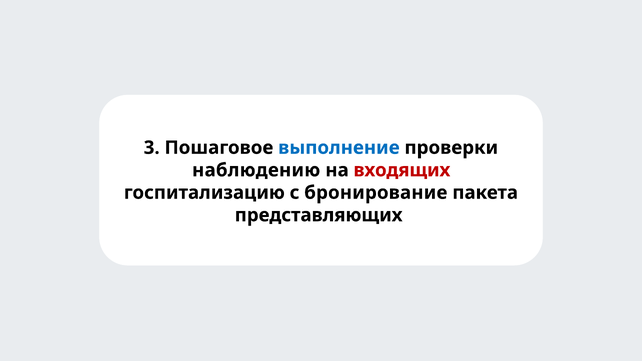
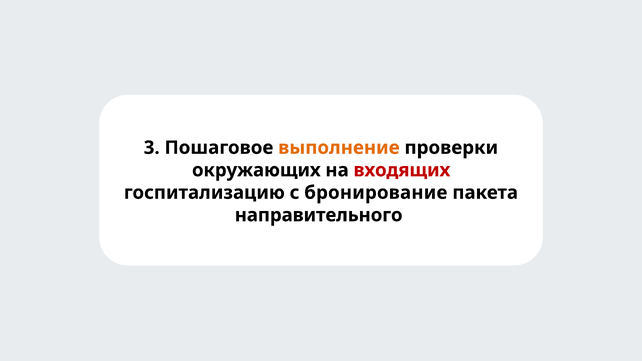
выполнение colour: blue -> orange (339, 148)
наблюдению: наблюдению -> окружающих (256, 170)
представляющих: представляющих -> направительного (319, 215)
